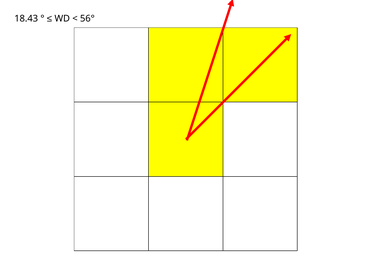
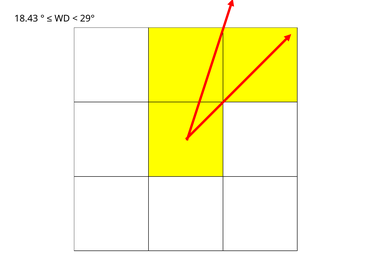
56°: 56° -> 29° (87, 19)
